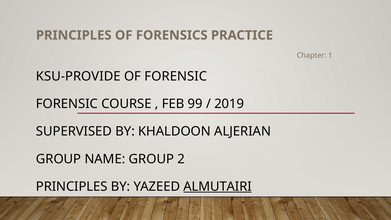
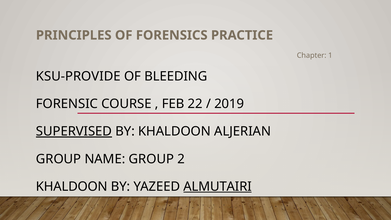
OF FORENSIC: FORENSIC -> BLEEDING (176, 76)
99: 99 -> 22 (195, 104)
SUPERVISED underline: none -> present (74, 131)
PRINCIPLES: PRINCIPLES -> KHALDOON (72, 186)
